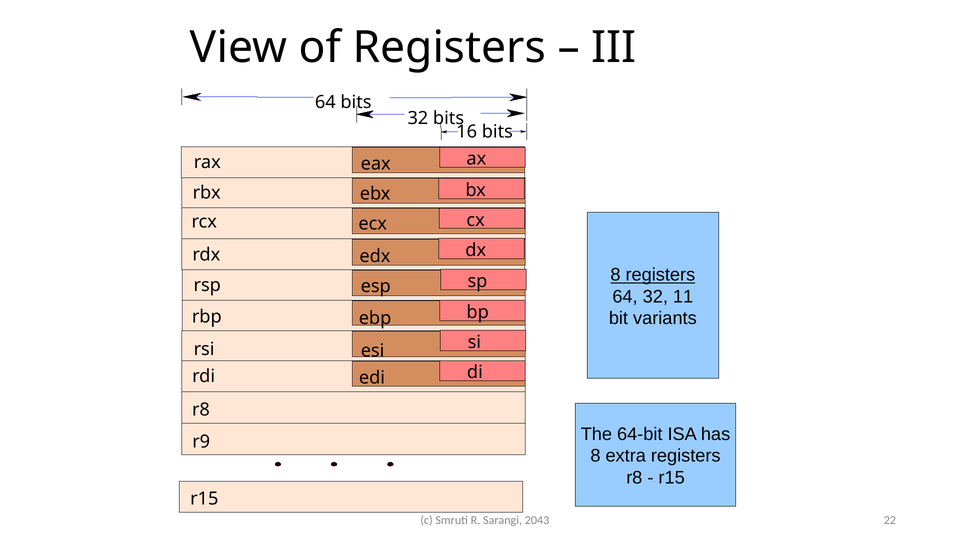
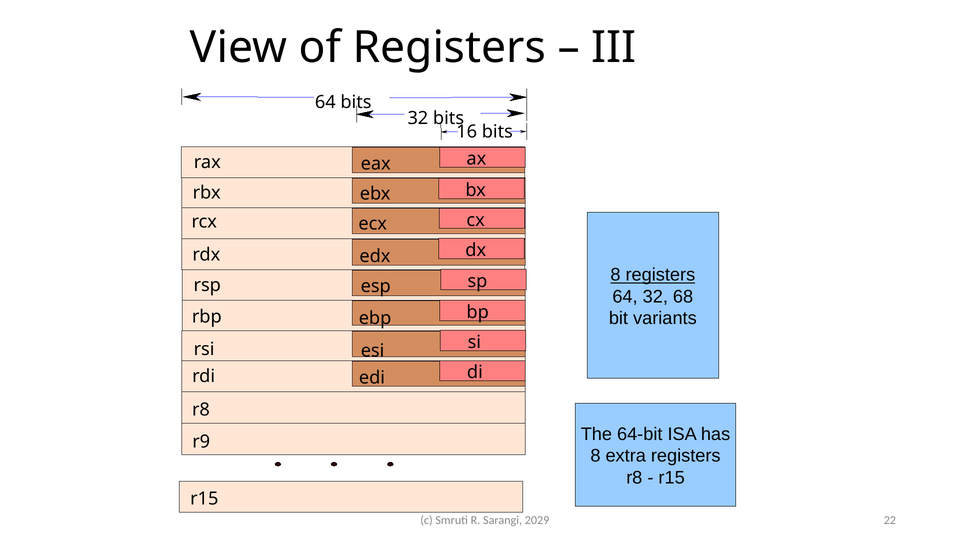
11: 11 -> 68 (683, 297)
2043: 2043 -> 2029 (537, 521)
